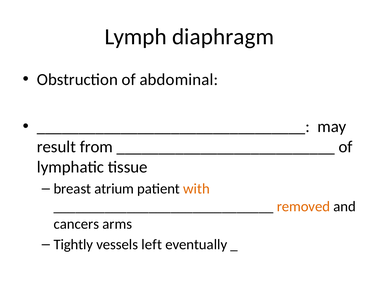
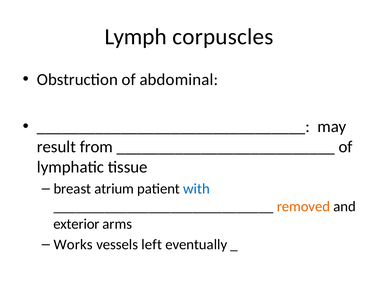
diaphragm: diaphragm -> corpuscles (223, 37)
with colour: orange -> blue (196, 189)
cancers: cancers -> exterior (76, 224)
Tightly: Tightly -> Works (73, 245)
